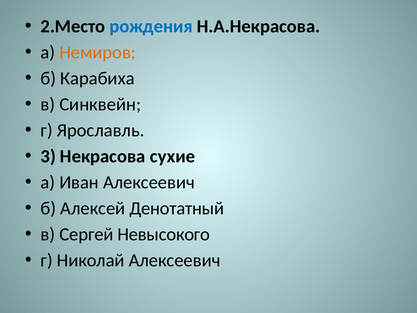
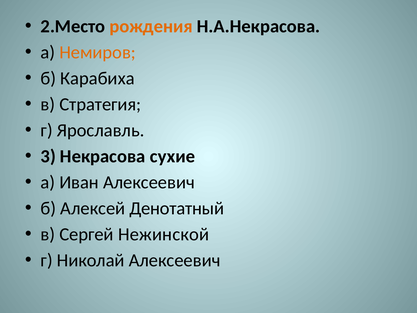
рождения colour: blue -> orange (151, 26)
Синквейн: Синквейн -> Стратегия (100, 104)
Невысокого: Невысокого -> Нежинской (164, 234)
